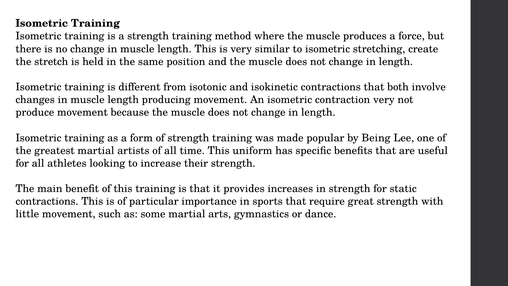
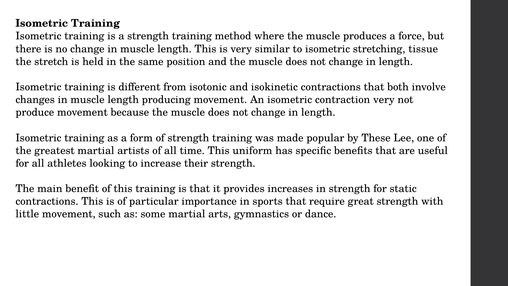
create: create -> tissue (423, 49)
Being: Being -> These (376, 138)
